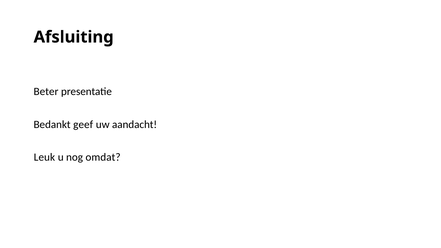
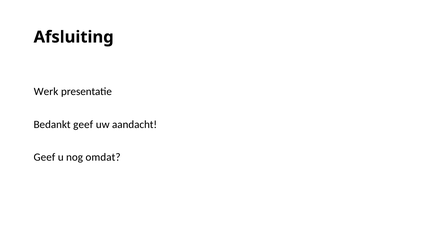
Beter: Beter -> Werk (46, 91)
Leuk: Leuk -> Geef (44, 157)
